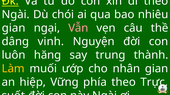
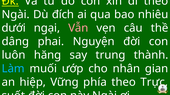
chói: chói -> đích (63, 15)
gian: gian -> dưới (14, 28)
vinh: vinh -> phai (51, 42)
Làm colour: yellow -> light blue (13, 69)
